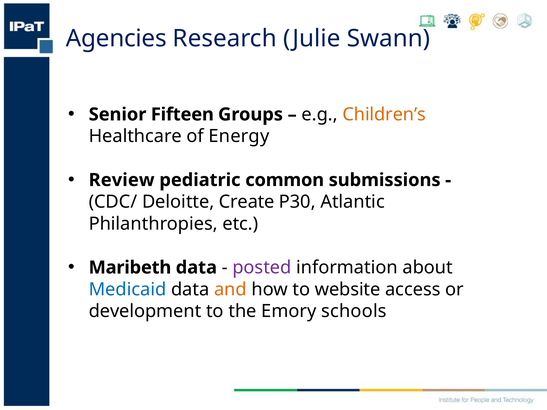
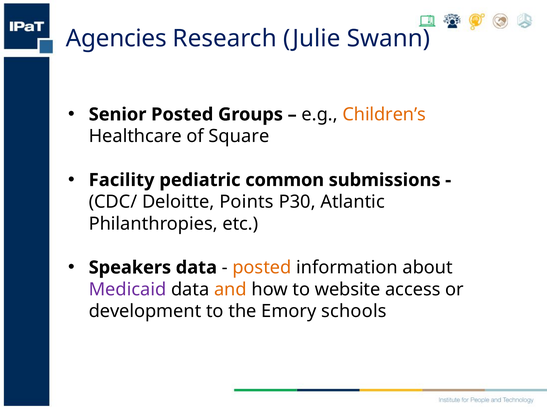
Senior Fifteen: Fifteen -> Posted (182, 115)
Energy: Energy -> Square (239, 136)
Review: Review -> Facility (122, 180)
Create: Create -> Points (246, 202)
Maribeth: Maribeth -> Speakers (130, 268)
posted colour: purple -> orange (262, 268)
Medicaid colour: blue -> purple (127, 290)
